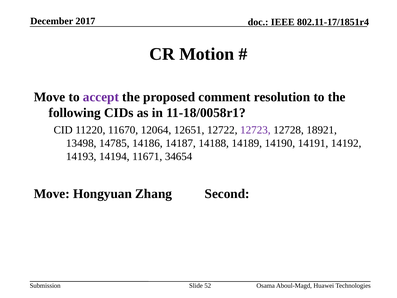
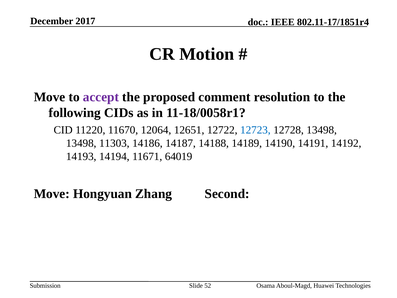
12723 colour: purple -> blue (255, 130)
12728 18921: 18921 -> 13498 (322, 130)
14785: 14785 -> 11303 (114, 143)
34654: 34654 -> 64019 (179, 156)
